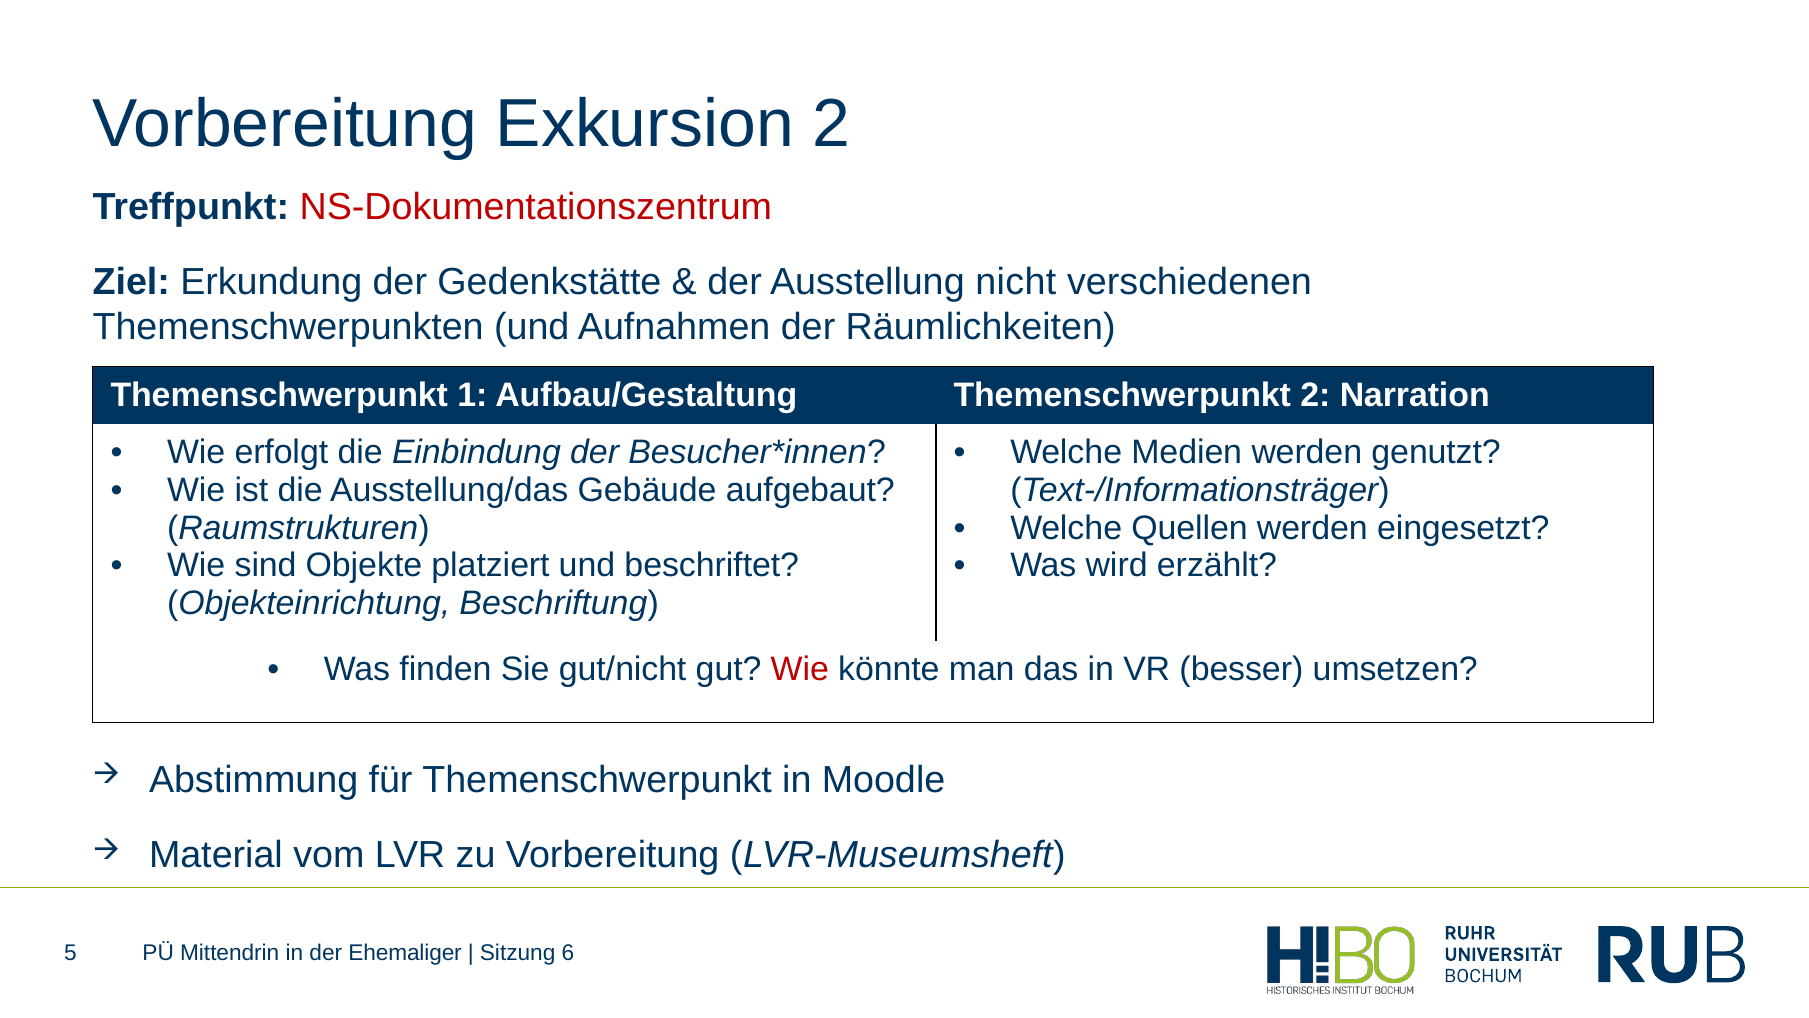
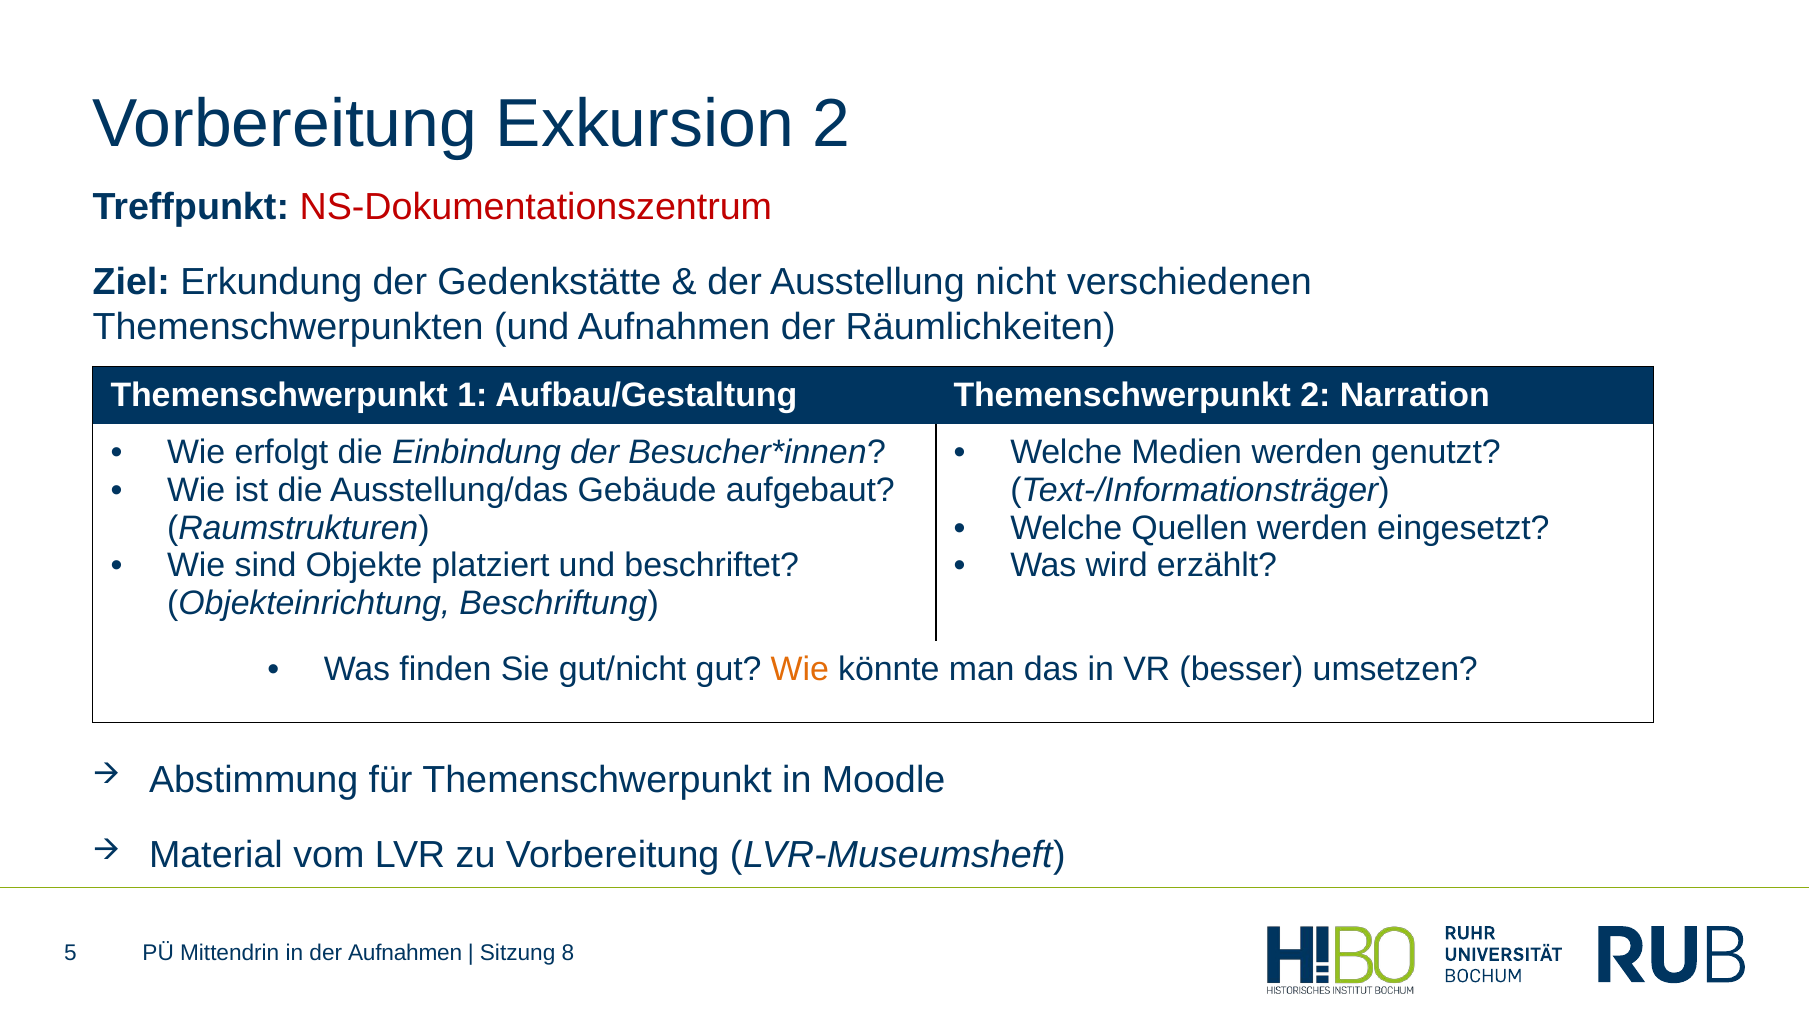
Wie colour: red -> orange (800, 669)
der Ehemaliger: Ehemaliger -> Aufnahmen (405, 952)
6: 6 -> 8 (568, 952)
